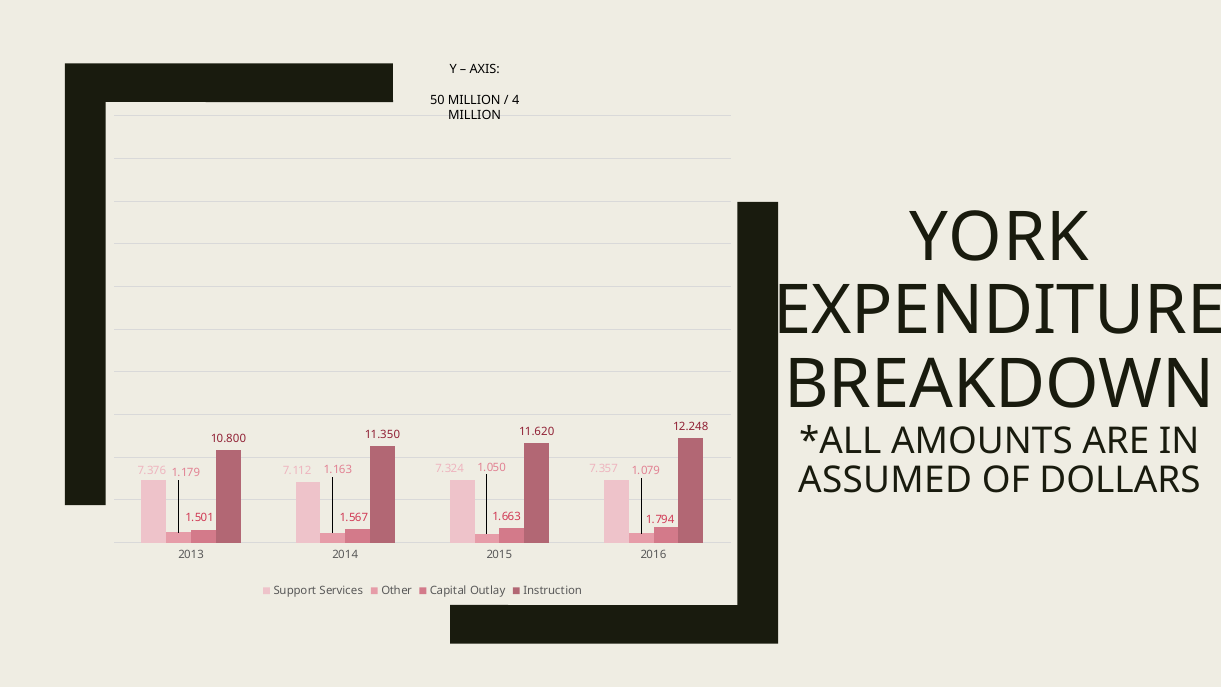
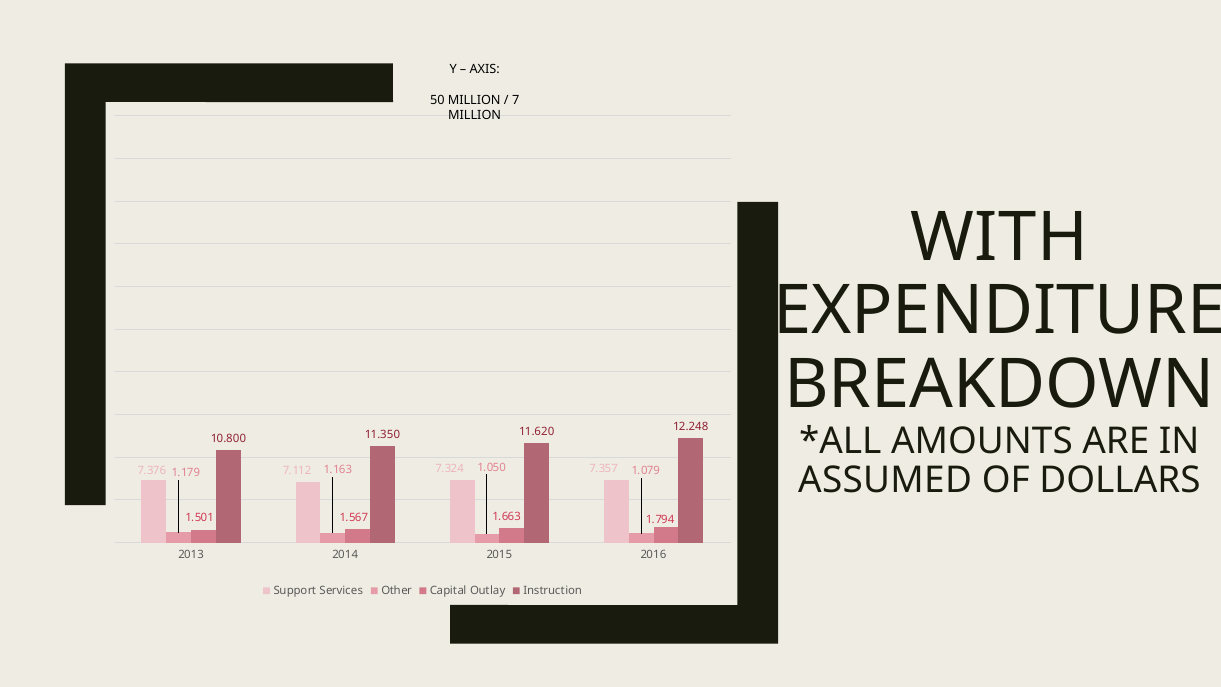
4: 4 -> 7 (516, 100)
YORK: YORK -> WITH (999, 237)
